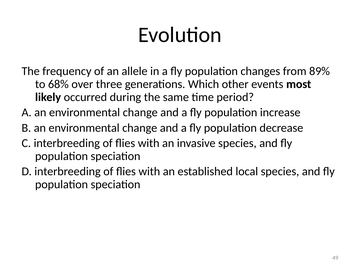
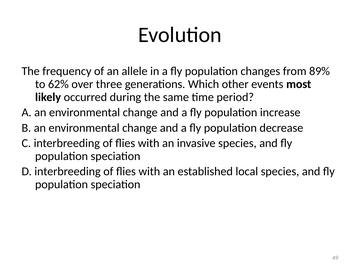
68%: 68% -> 62% (58, 84)
